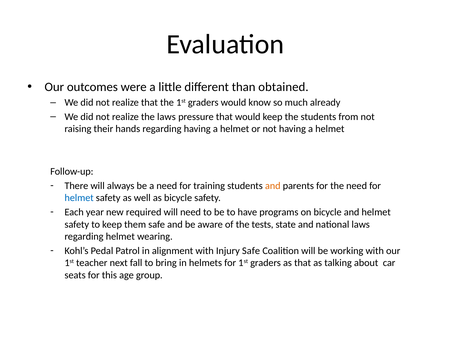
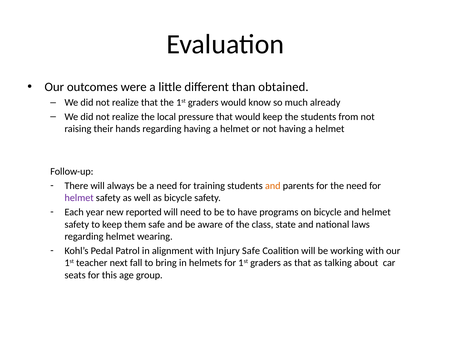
the laws: laws -> local (167, 117)
helmet colour: blue -> purple (79, 198)
required: required -> reported (144, 212)
tests: tests -> class (263, 224)
